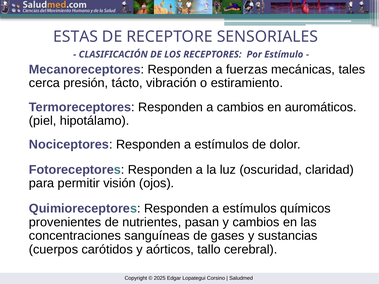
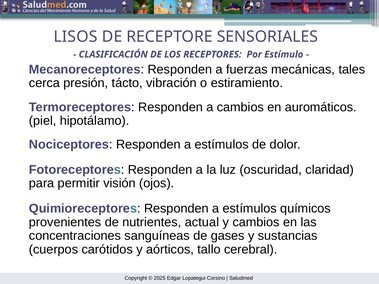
ESTAS: ESTAS -> LISOS (75, 37)
pasan: pasan -> actual (202, 222)
